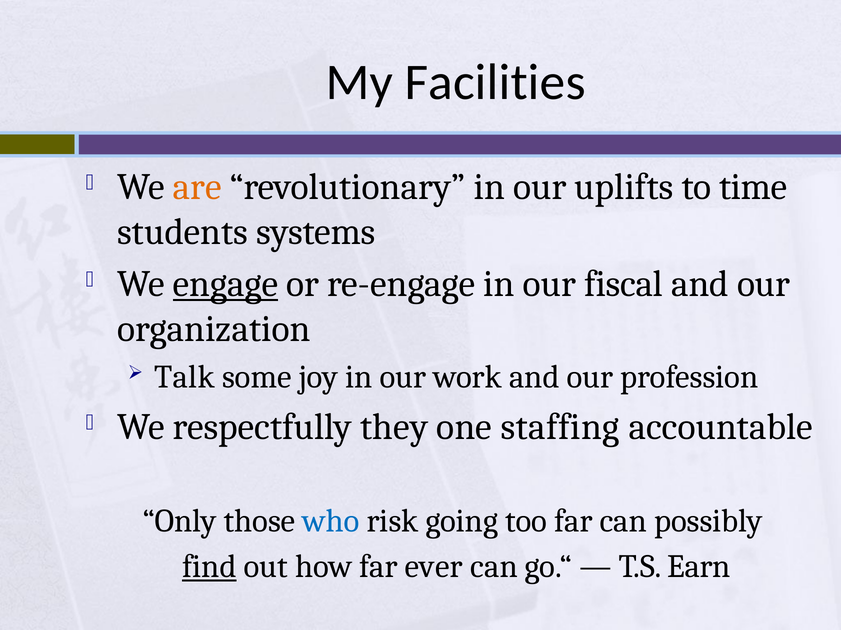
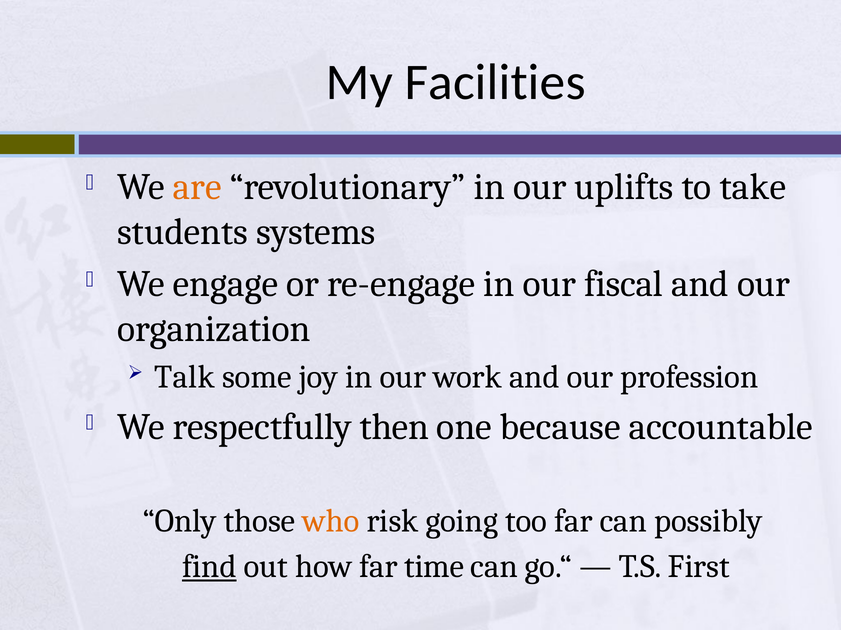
time: time -> take (753, 187)
engage underline: present -> none (226, 284)
they: they -> then (394, 427)
staffing: staffing -> because (560, 427)
who colour: blue -> orange (331, 521)
ever: ever -> time (434, 567)
Earn: Earn -> First (699, 567)
